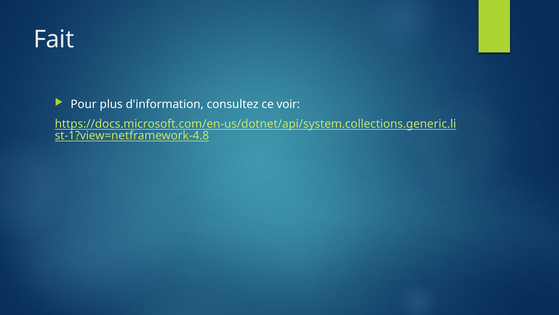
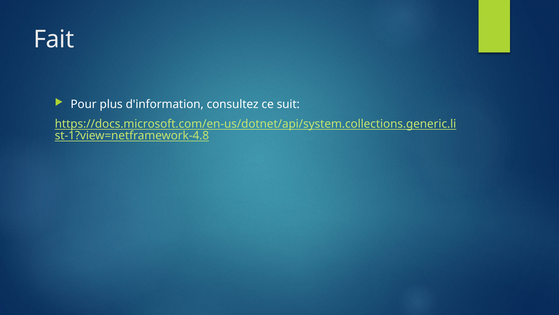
voir: voir -> suit (288, 104)
